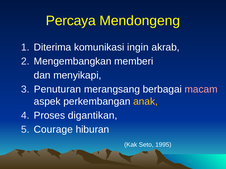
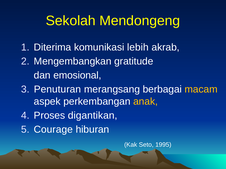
Percaya: Percaya -> Sekolah (71, 21)
ingin: ingin -> lebih (138, 47)
memberi: memberi -> gratitude (134, 61)
menyikapi: menyikapi -> emosional (77, 76)
macam colour: pink -> yellow (201, 90)
